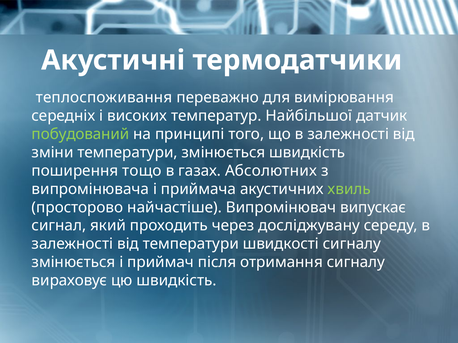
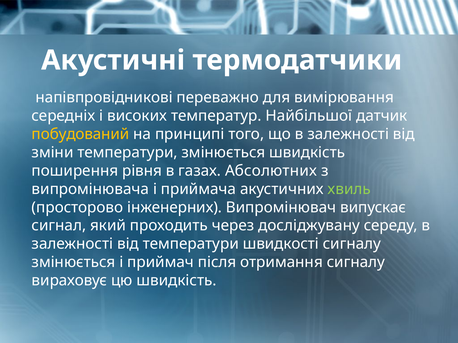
теплоспоживання: теплоспоживання -> напівпровідникові (104, 98)
побудований colour: light green -> yellow (81, 134)
тощо: тощо -> рівня (142, 171)
найчастіше: найчастіше -> інженерних (175, 208)
